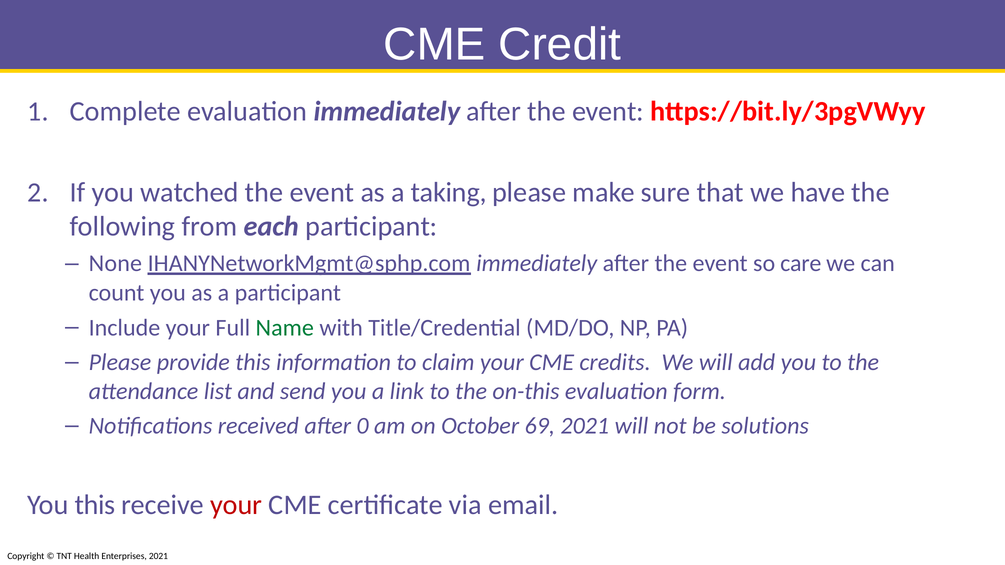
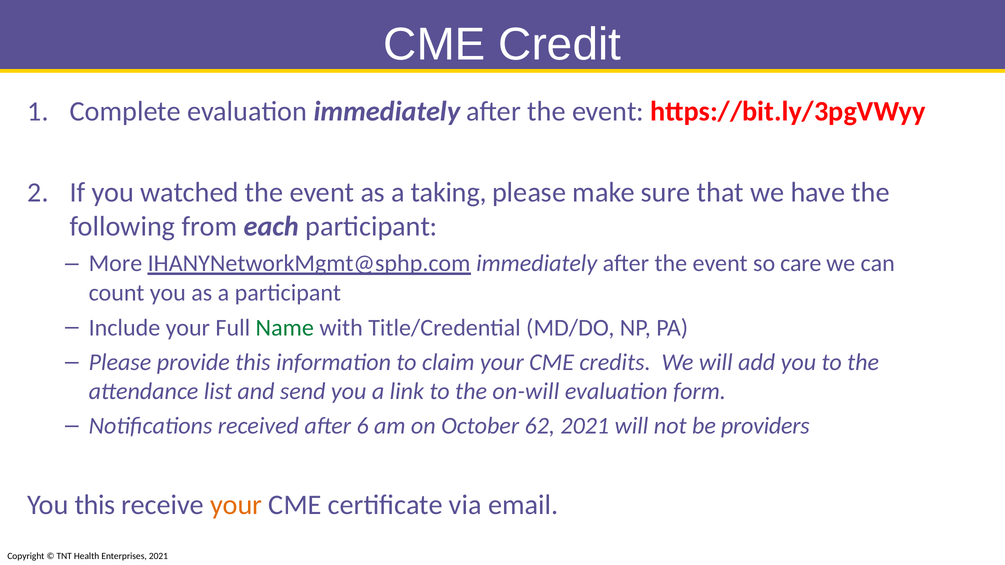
None: None -> More (115, 264)
on-this: on-this -> on-will (526, 391)
0: 0 -> 6 (363, 426)
69: 69 -> 62 (540, 426)
solutions: solutions -> providers (765, 426)
your colour: red -> orange (236, 505)
